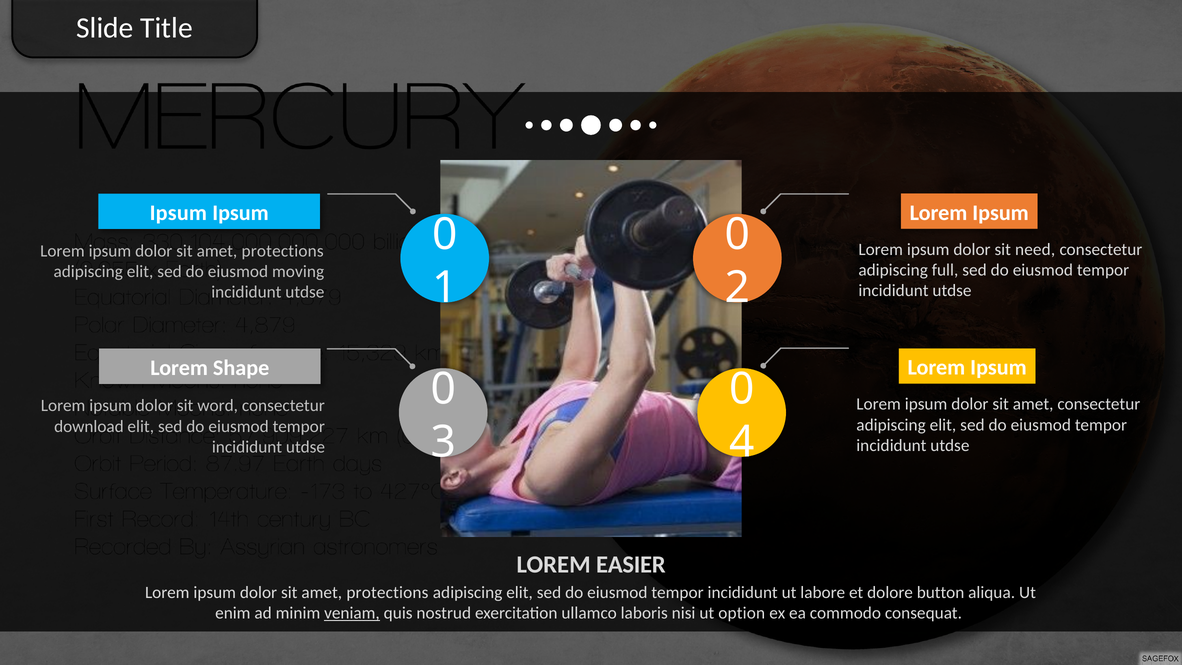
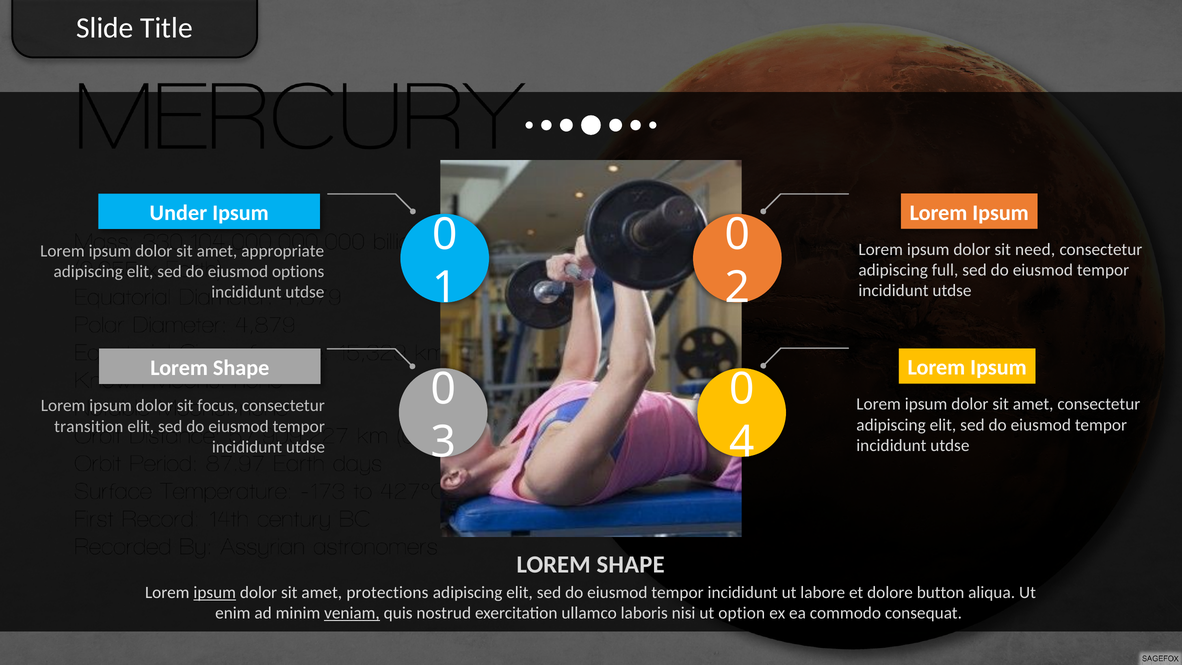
Ipsum: Ipsum -> Under (178, 213)
protections: protections -> appropriate (283, 251)
moving: moving -> options (298, 271)
word: word -> focus (218, 406)
download: download -> transition (89, 426)
EASIER: EASIER -> SHAPE (631, 564)
ipsum underline: none -> present (215, 592)
